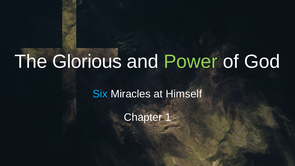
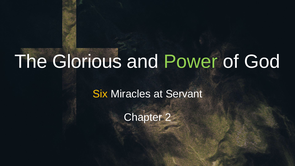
Six colour: light blue -> yellow (100, 94)
Himself: Himself -> Servant (184, 94)
1: 1 -> 2 (168, 117)
